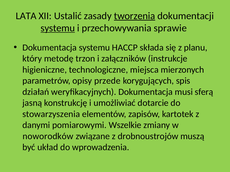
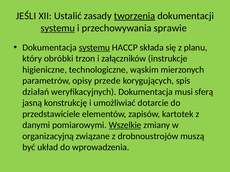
LATA: LATA -> JEŚLI (26, 16)
systemu underline: none -> present (94, 48)
metodę: metodę -> obróbki (59, 59)
miejsca: miejsca -> wąskim (144, 70)
stowarzyszenia: stowarzyszenia -> przedstawiciele (51, 114)
Wszelkie underline: none -> present (125, 125)
noworodków: noworodków -> organizacyjną (48, 137)
